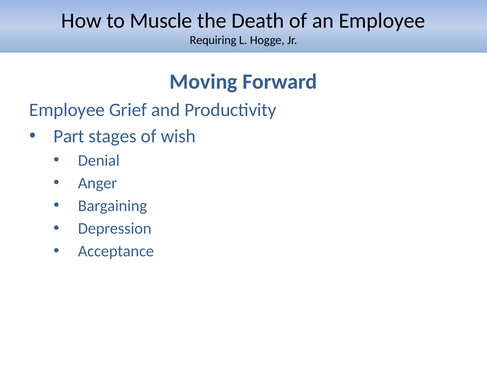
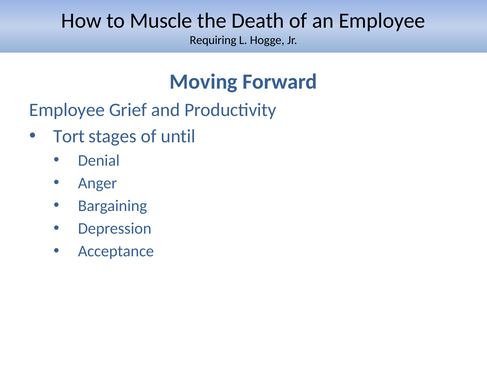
Part: Part -> Tort (69, 136)
wish: wish -> until (178, 136)
